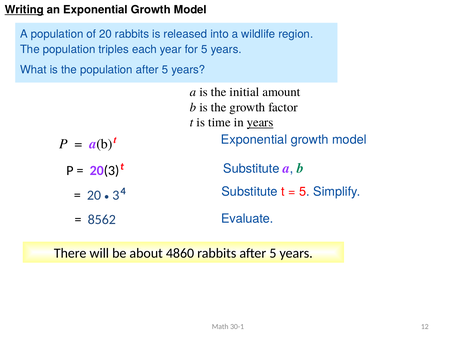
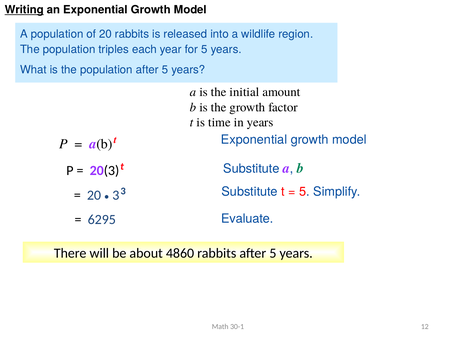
years underline: present -> none (260, 122)
3 4: 4 -> 3 (123, 191)
8562: 8562 -> 6295 (102, 219)
